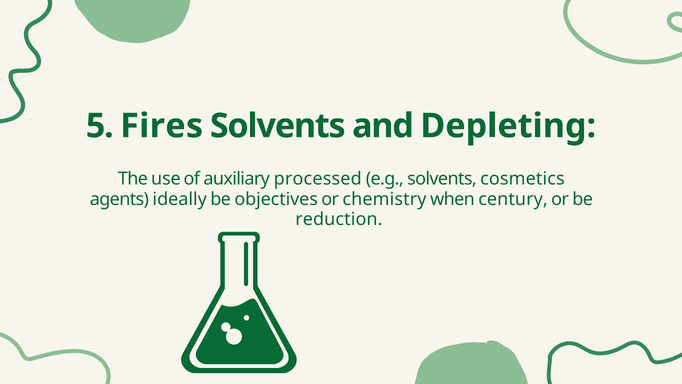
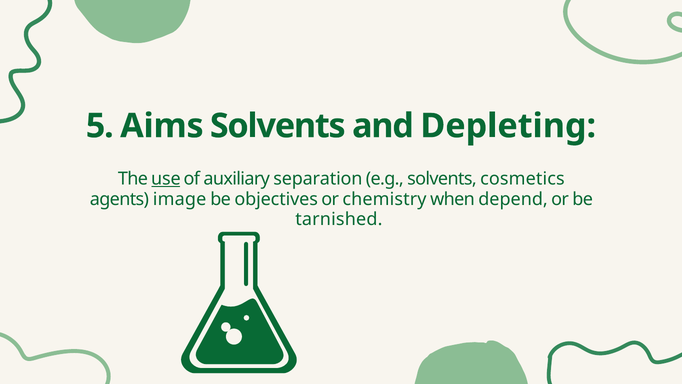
Fires: Fires -> Aims (162, 126)
use underline: none -> present (166, 179)
processed: processed -> separation (318, 179)
ideally: ideally -> image (180, 199)
century: century -> depend (513, 199)
reduction: reduction -> tarnished (339, 219)
